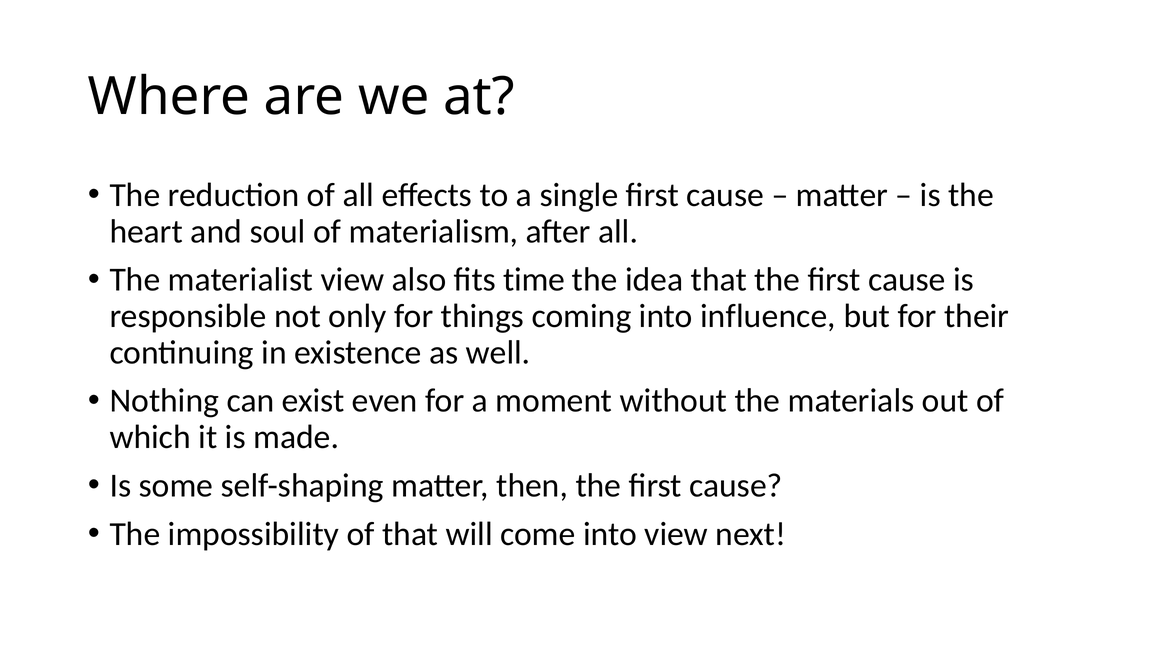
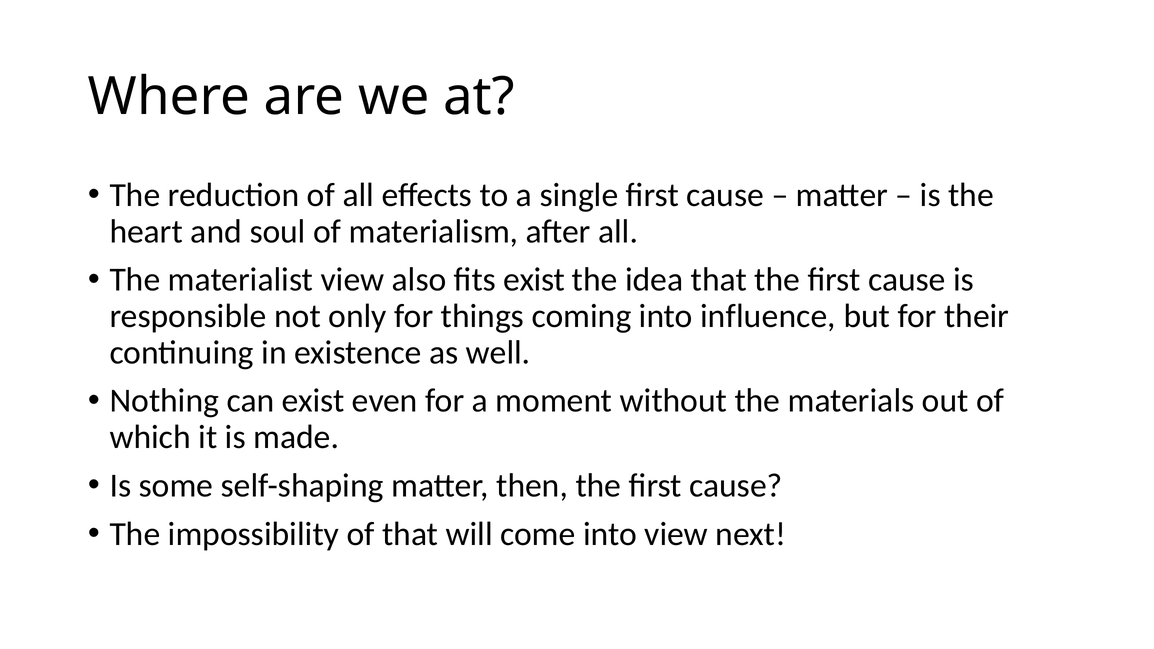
fits time: time -> exist (534, 280)
